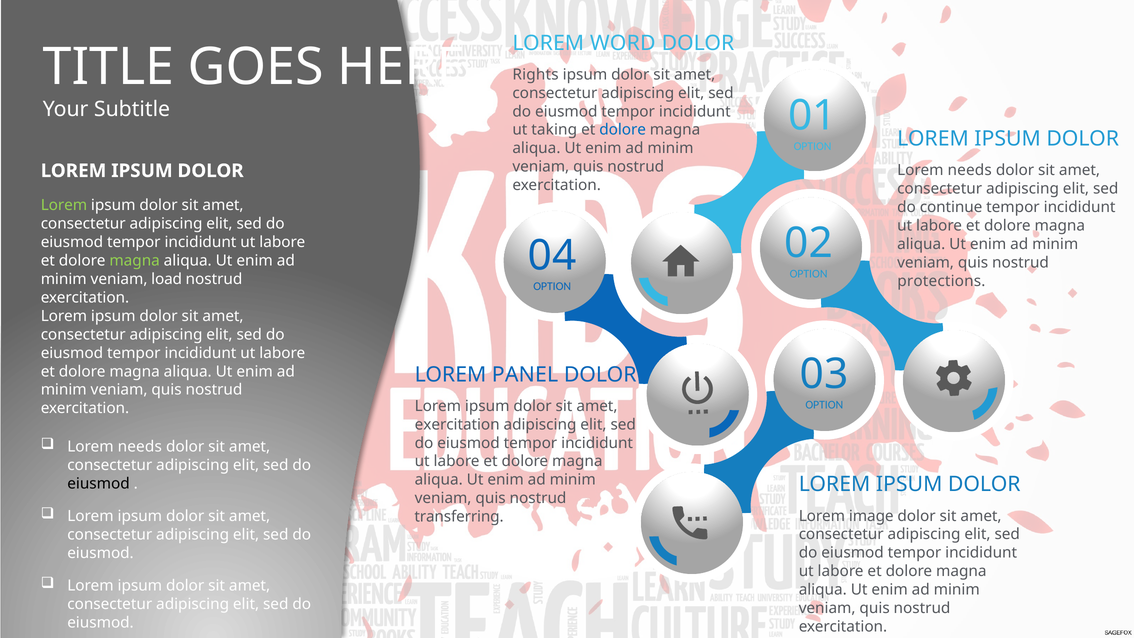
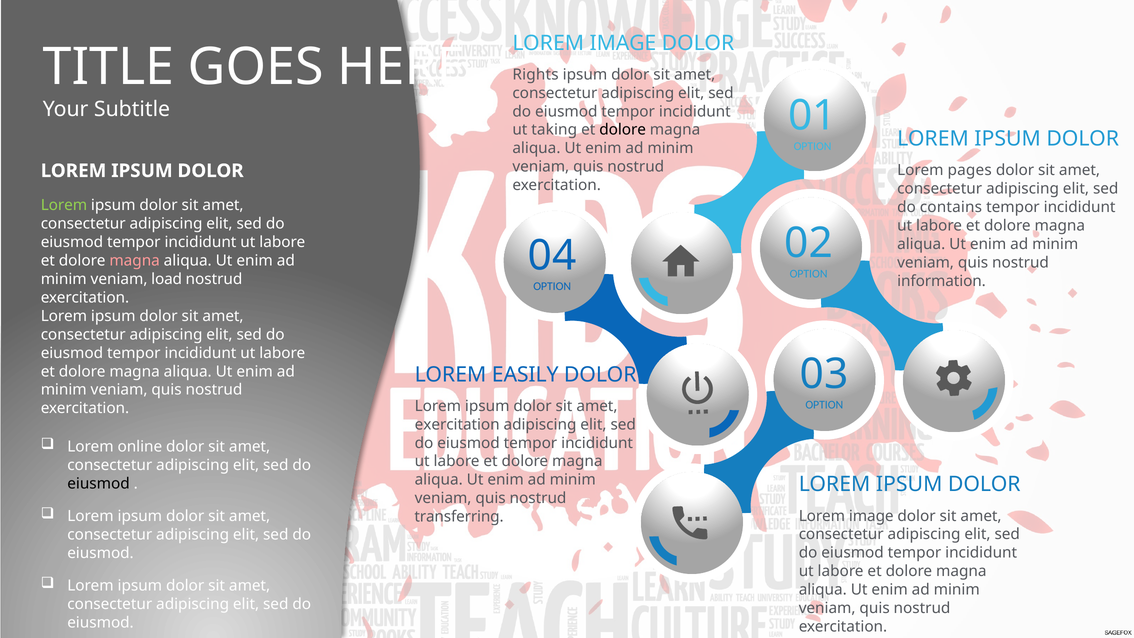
WORD: WORD -> IMAGE (623, 43)
dolore colour: blue -> black (623, 130)
needs: needs -> pages (970, 170)
continue: continue -> contains (951, 207)
magna colour: light green -> pink (135, 261)
protections: protections -> information (942, 281)
PANEL: PANEL -> EASILY (525, 374)
needs: needs -> online (140, 447)
